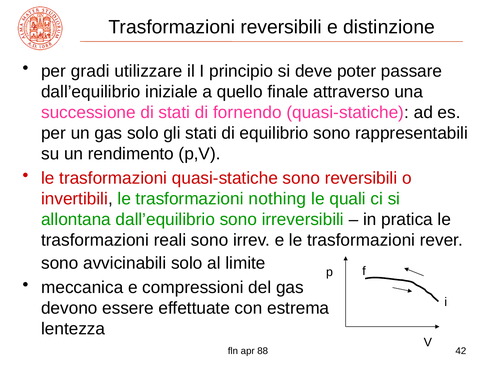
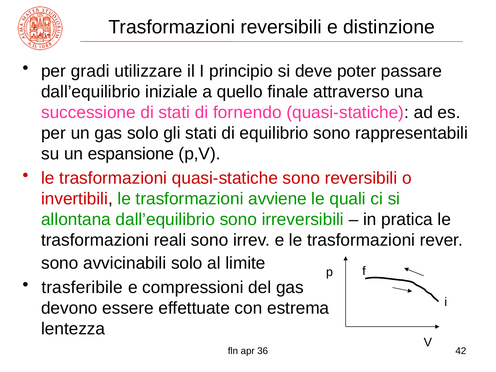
rendimento: rendimento -> espansione (131, 154)
nothing: nothing -> avviene (278, 199)
meccanica: meccanica -> trasferibile (82, 288)
88: 88 -> 36 (263, 351)
